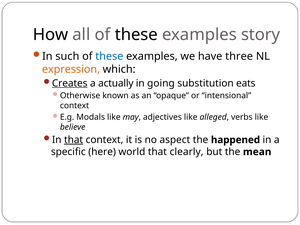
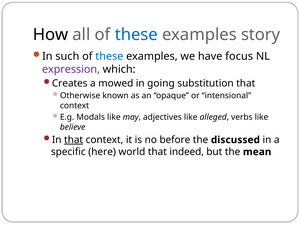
these colour: black -> blue (136, 35)
three: three -> focus (239, 56)
expression colour: orange -> purple (71, 69)
Creates underline: present -> none (70, 83)
actually: actually -> mowed (116, 83)
substitution eats: eats -> that (246, 83)
aspect: aspect -> before (175, 140)
happened: happened -> discussed (235, 140)
clearly: clearly -> indeed (187, 152)
